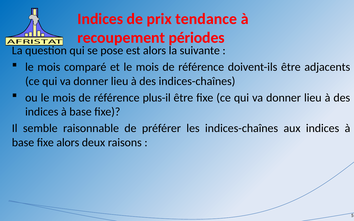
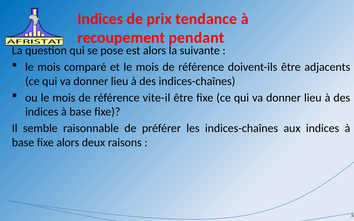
périodes: périodes -> pendant (196, 38)
plus-il: plus-il -> vite-il (157, 98)
